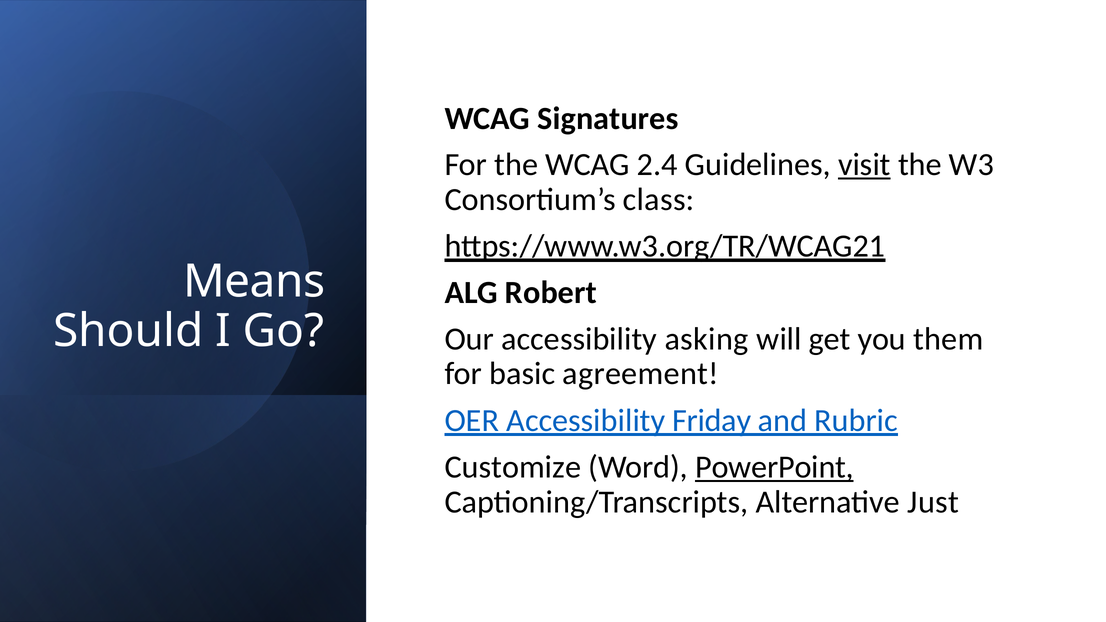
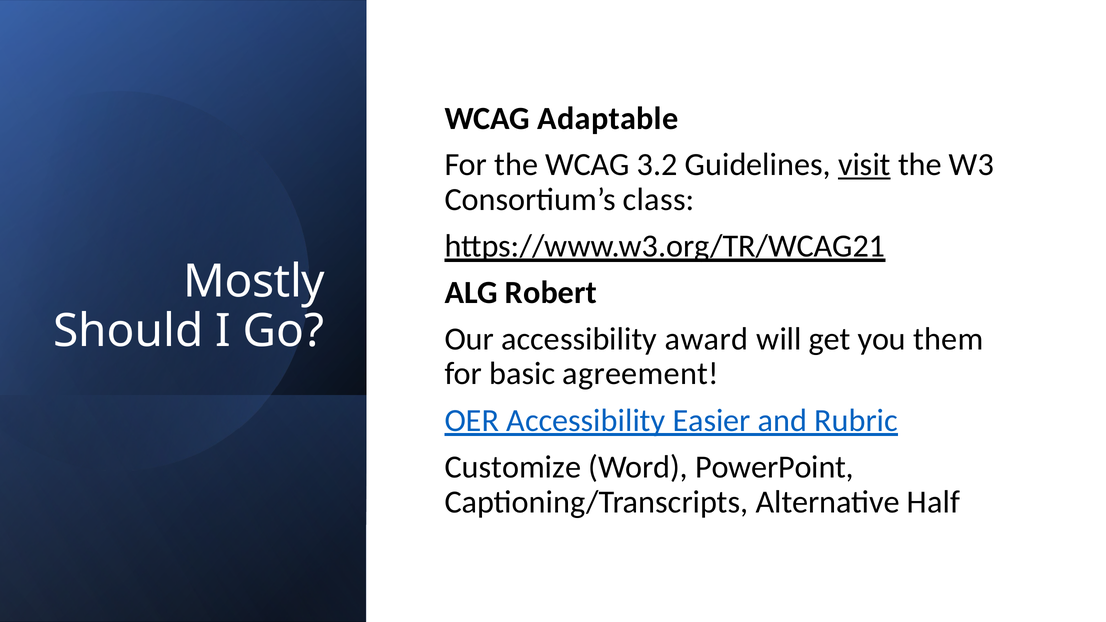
Signatures: Signatures -> Adaptable (608, 118)
2.4: 2.4 -> 3.2 (657, 165)
Means: Means -> Mostly (254, 281)
asking: asking -> award (707, 339)
Friday: Friday -> Easier (712, 421)
PowerPoint underline: present -> none (775, 467)
Just: Just -> Half (933, 502)
